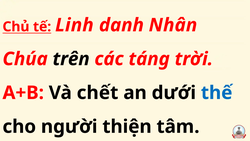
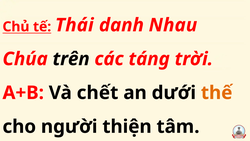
Linh: Linh -> Thái (74, 25)
Nhân: Nhân -> Nhau (173, 25)
thế colour: blue -> orange (217, 93)
